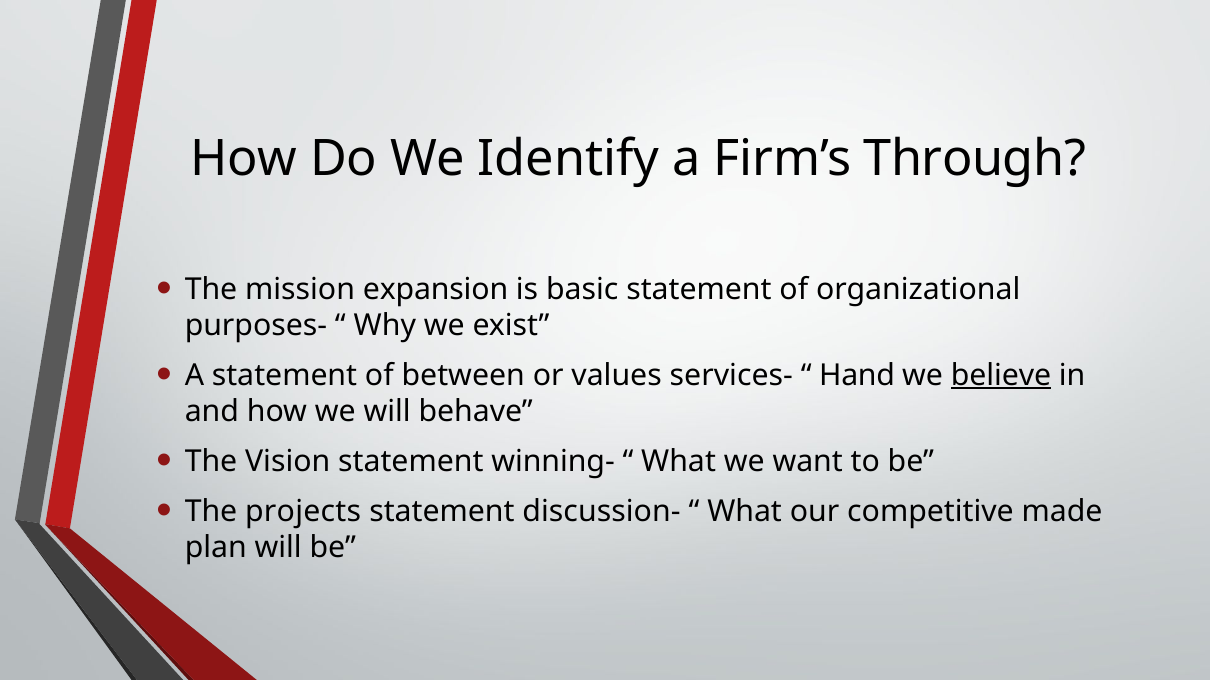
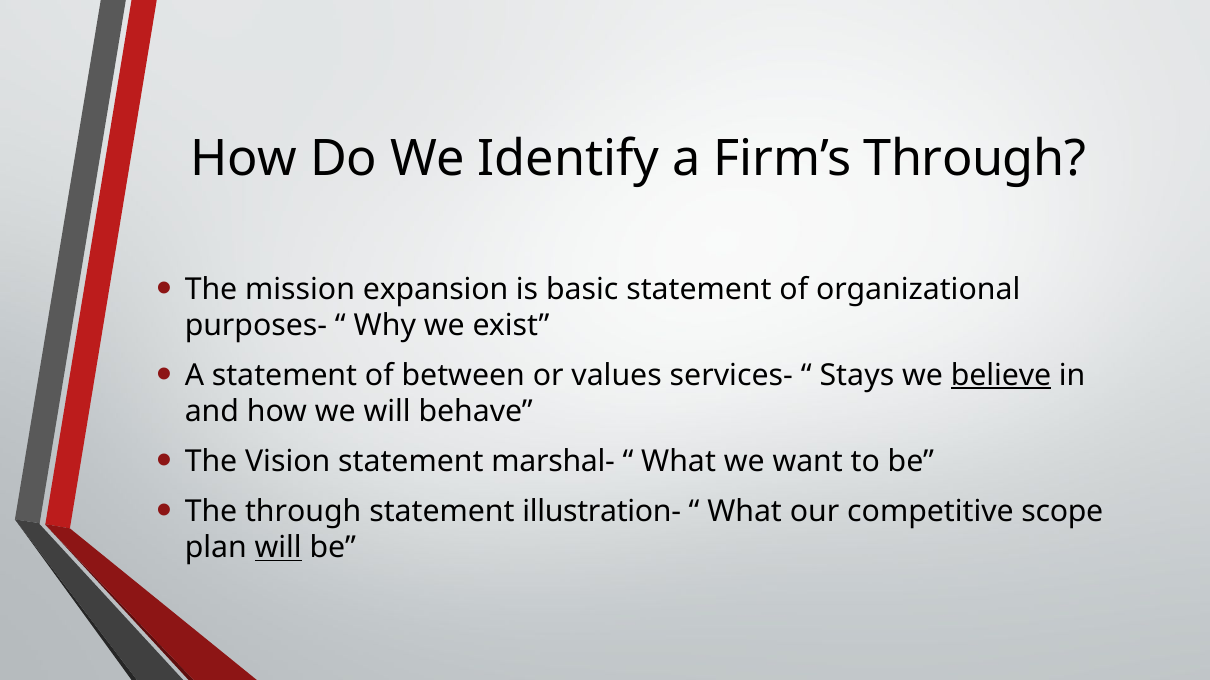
Hand: Hand -> Stays (857, 376)
winning-: winning- -> marshal- (553, 462)
The projects: projects -> through (303, 512)
discussion-: discussion- -> illustration- (602, 512)
made: made -> scope (1062, 512)
will underline: none -> present (278, 548)
